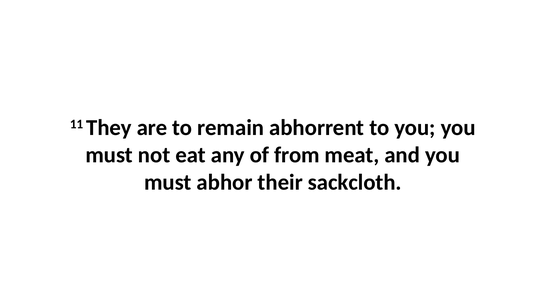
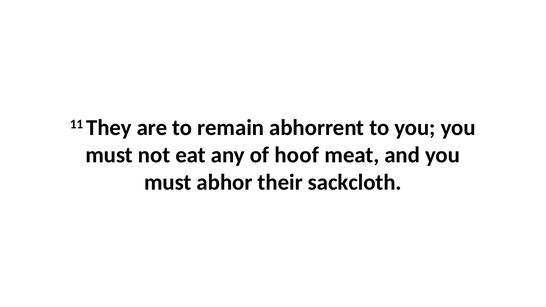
from: from -> hoof (297, 155)
